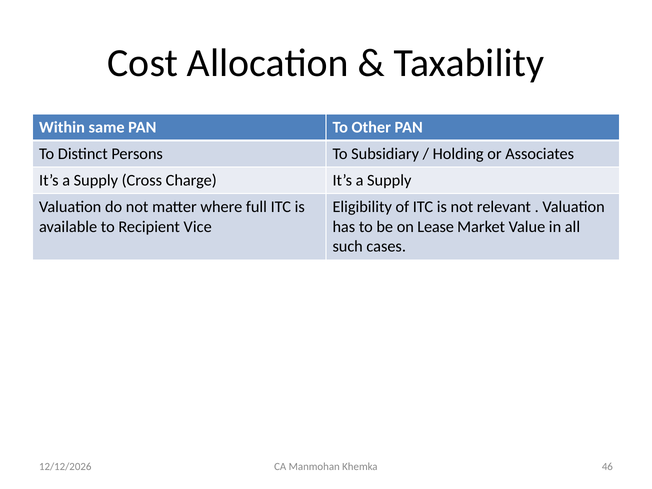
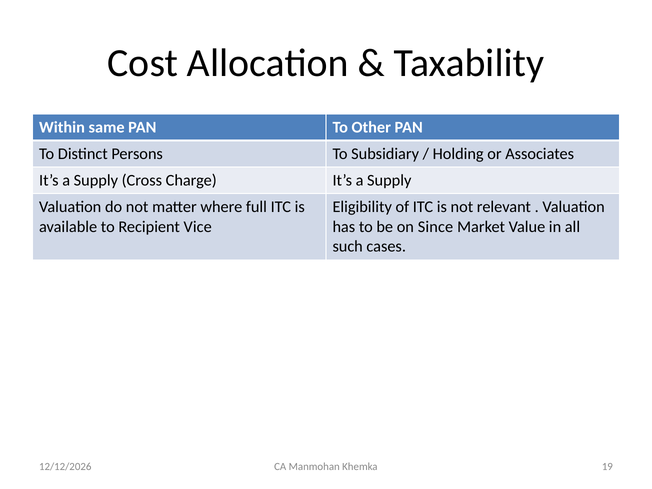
Lease: Lease -> Since (435, 227)
46: 46 -> 19 (607, 467)
